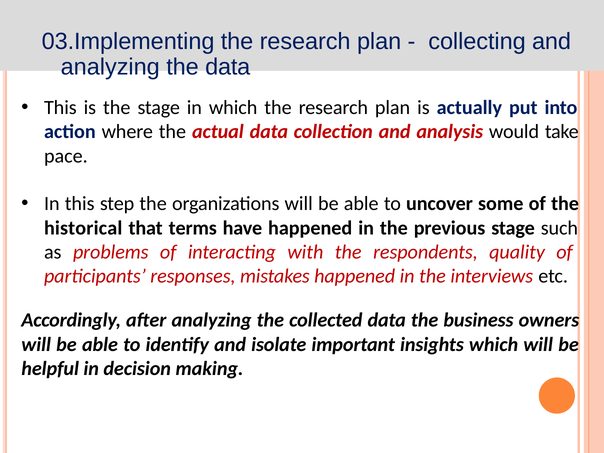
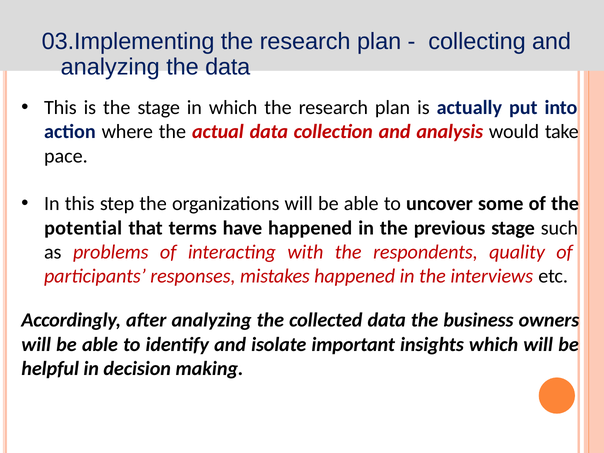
historical: historical -> potential (83, 228)
